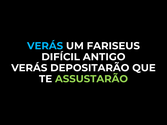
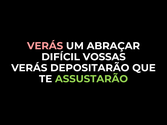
VERÁS colour: light blue -> pink (45, 46)
FARISEUS: FARISEUS -> ABRAÇAR (113, 46)
ANTIGO: ANTIGO -> VOSSAS (104, 57)
